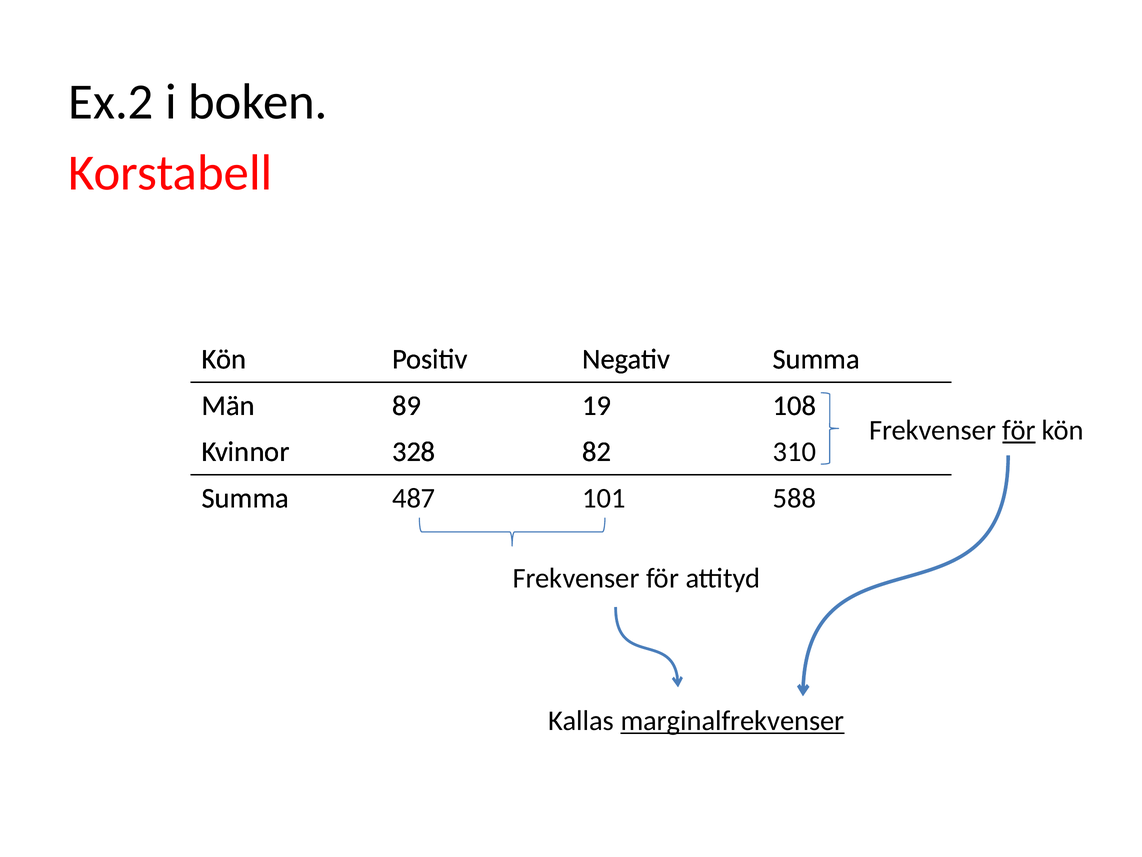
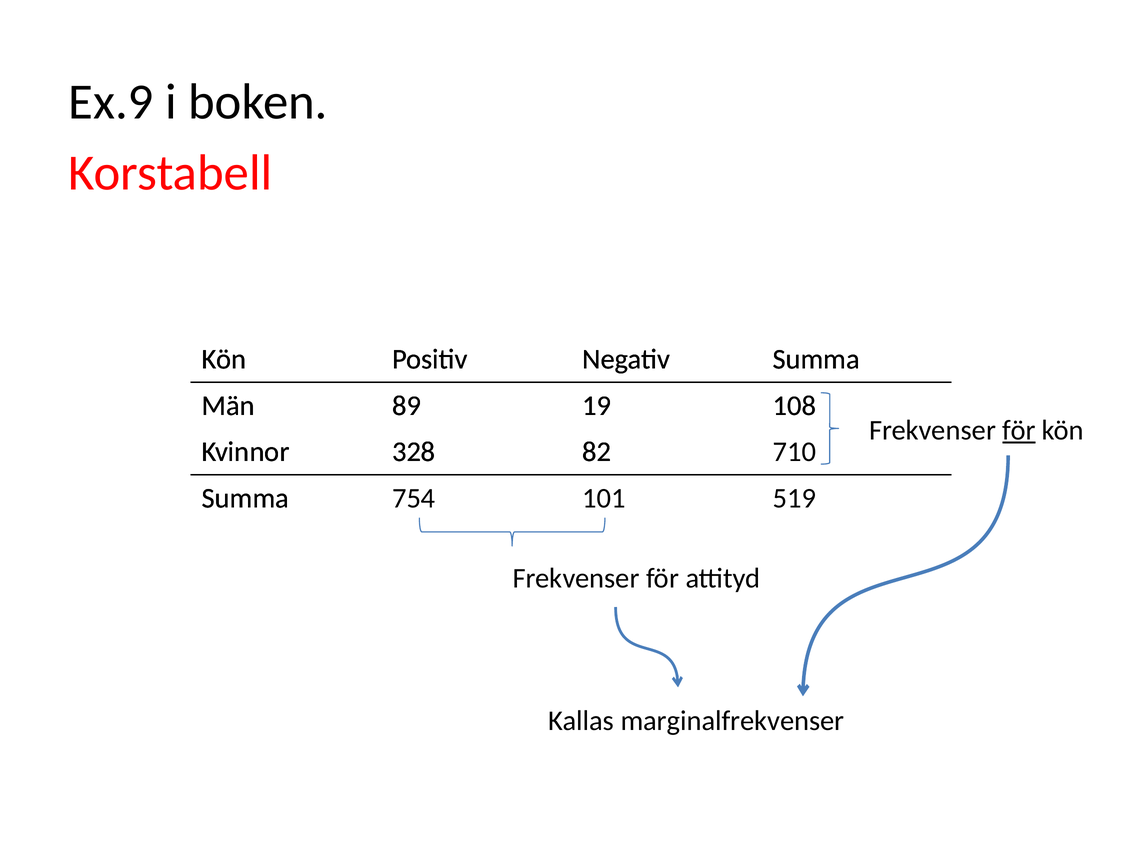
Ex.2: Ex.2 -> Ex.9 (111, 102)
310: 310 -> 710 (794, 452)
487: 487 -> 754 (414, 498)
588: 588 -> 519 (794, 498)
marginalfrekvenser underline: present -> none (732, 721)
